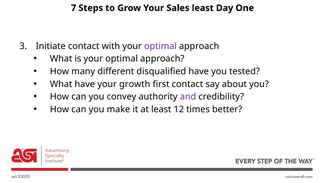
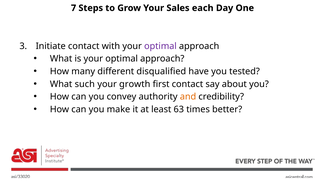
Sales least: least -> each (203, 8)
What have: have -> such (85, 84)
and colour: purple -> orange (188, 97)
12: 12 -> 63 (179, 109)
